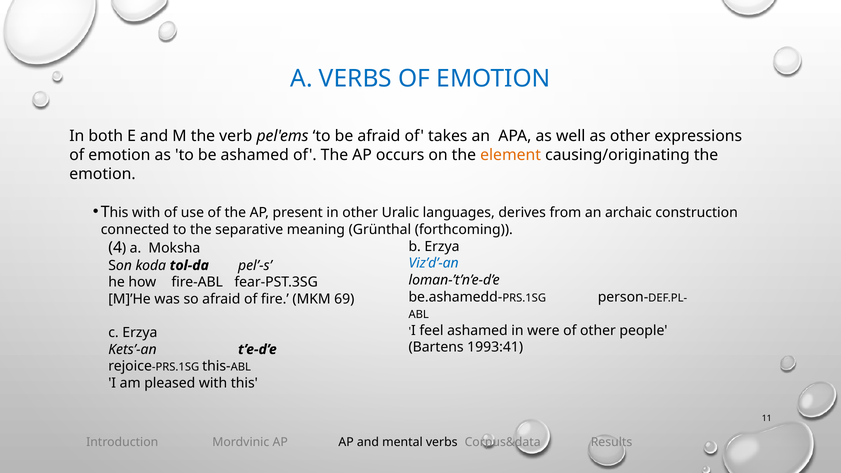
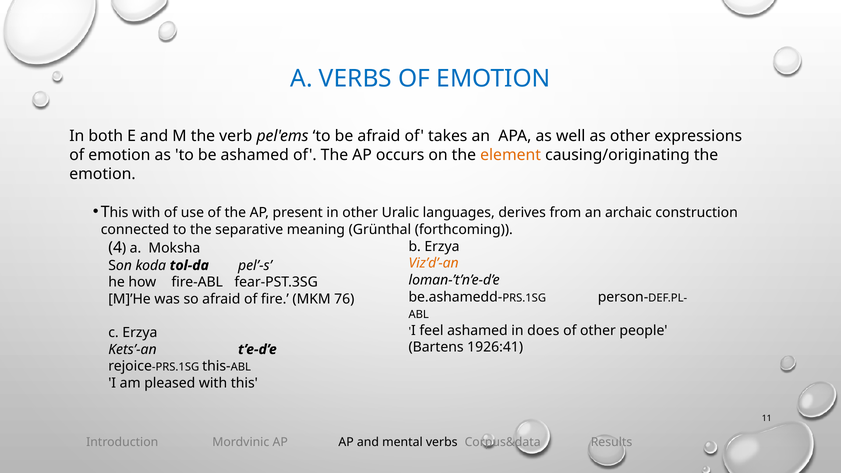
Viz’d’-an colour: blue -> orange (434, 263)
69: 69 -> 76 (344, 299)
were: were -> does (543, 331)
1993:41: 1993:41 -> 1926:41 (495, 347)
